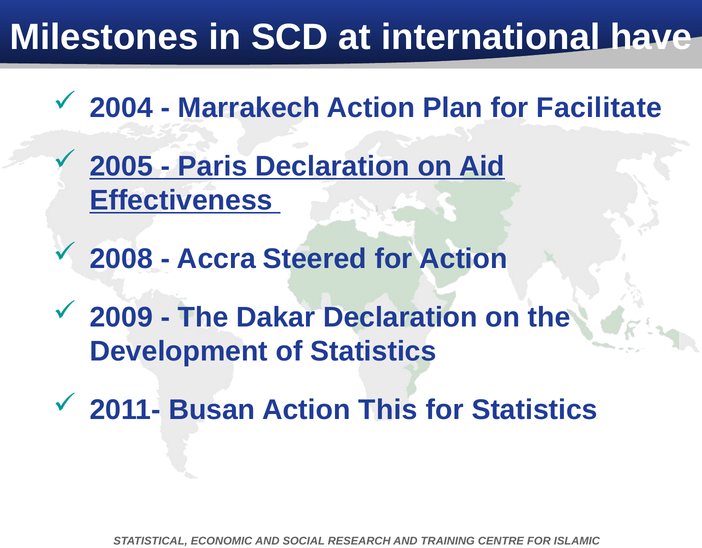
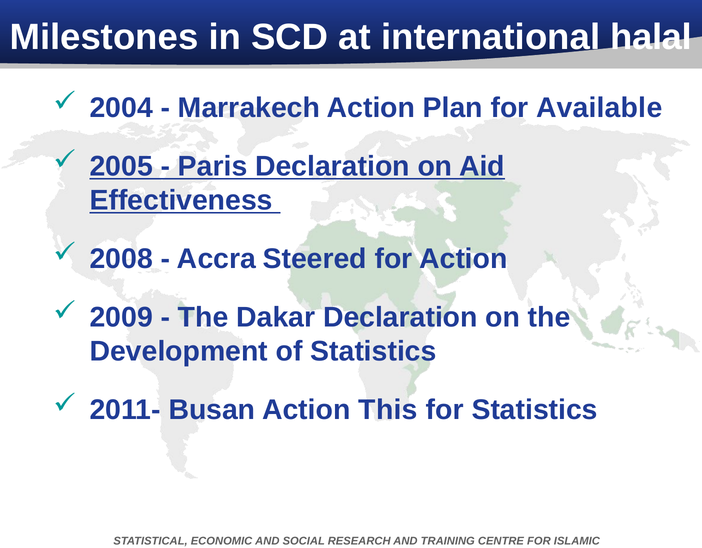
have: have -> halal (651, 37)
Facilitate: Facilitate -> Available (599, 108)
